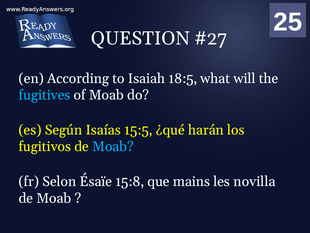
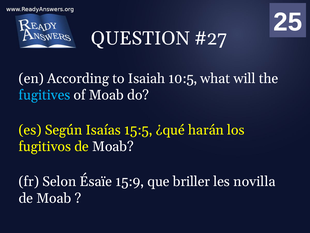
18:5: 18:5 -> 10:5 (183, 78)
Moab colour: light blue -> white (113, 146)
15:8: 15:8 -> 15:9 (130, 181)
mains: mains -> briller (192, 181)
